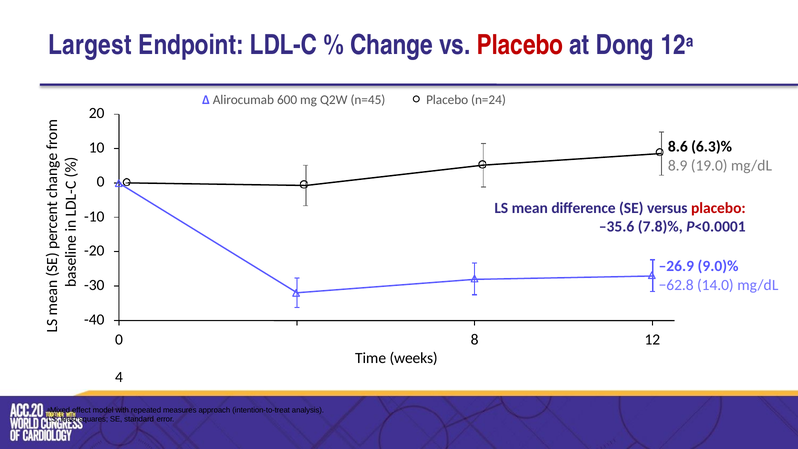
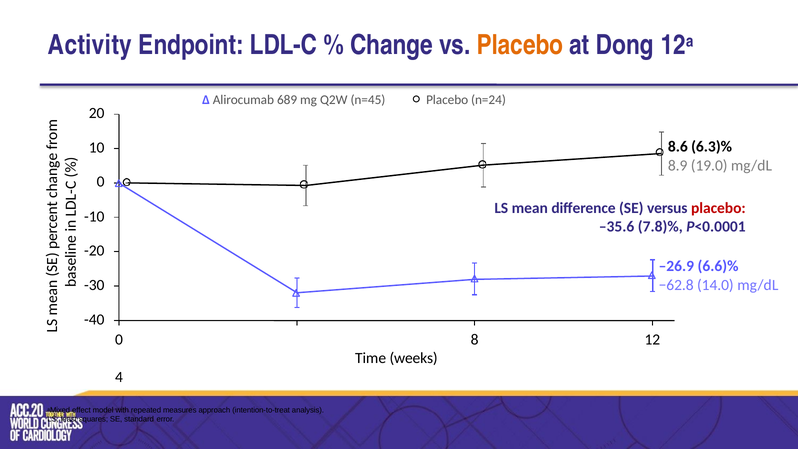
Largest: Largest -> Activity (90, 45)
Placebo colour: red -> orange (520, 45)
600: 600 -> 689 (287, 100)
9.0)%: 9.0)% -> 6.6)% (718, 266)
